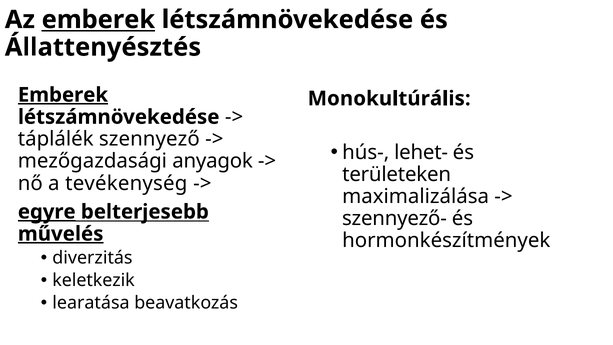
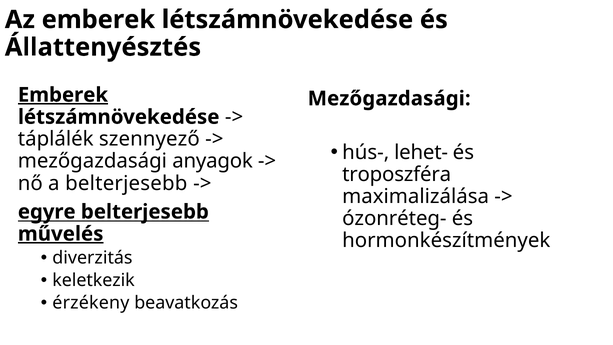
emberek underline: present -> none (98, 20)
Monokultúrális: Monokultúrális -> Mezőgazdasági (389, 99)
területeken: területeken -> troposzféra (397, 174)
a tevékenység: tevékenység -> belterjesebb (126, 183)
egyre underline: present -> none (47, 212)
szennyező-: szennyező- -> ózonréteg- (394, 218)
learatása: learatása -> érzékeny (91, 303)
